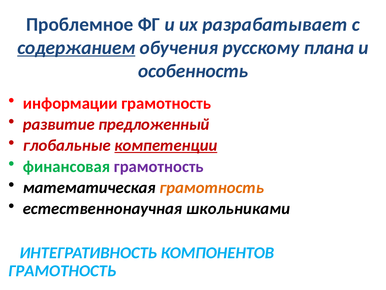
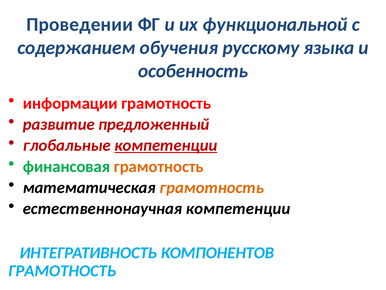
Проблемное: Проблемное -> Проведении (80, 24)
разрабатывает: разрабатывает -> функциональной (275, 24)
содержанием underline: present -> none (76, 48)
плана: плана -> языка (329, 48)
грамотность colour: purple -> orange (159, 166)
естественнонаучная школьниками: школьниками -> компетенции (238, 208)
